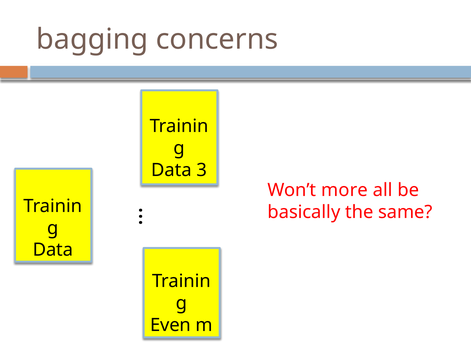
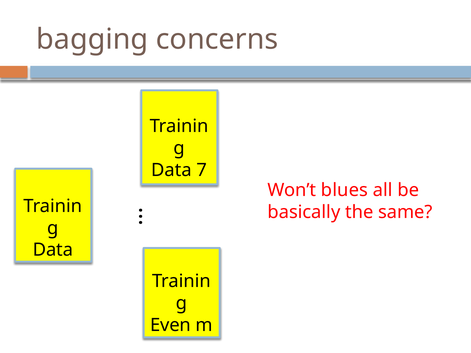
3: 3 -> 7 (202, 170)
more: more -> blues (345, 190)
